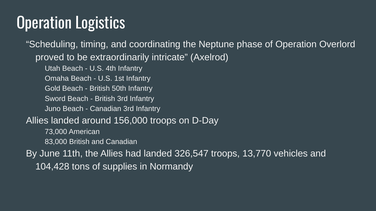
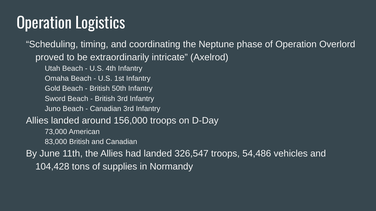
13,770: 13,770 -> 54,486 (257, 154)
